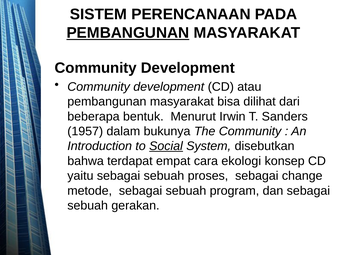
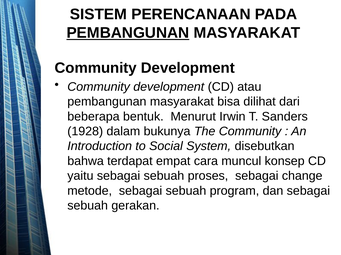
1957: 1957 -> 1928 (85, 131)
Social underline: present -> none (166, 146)
ekologi: ekologi -> muncul (241, 161)
